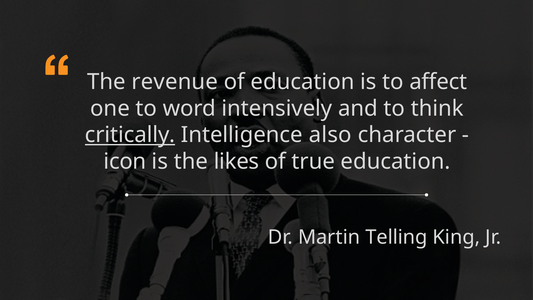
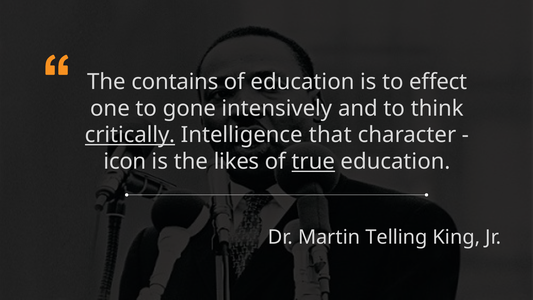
revenue: revenue -> contains (175, 82)
affect: affect -> effect (438, 82)
word: word -> gone (189, 108)
also: also -> that (330, 135)
true underline: none -> present (313, 162)
